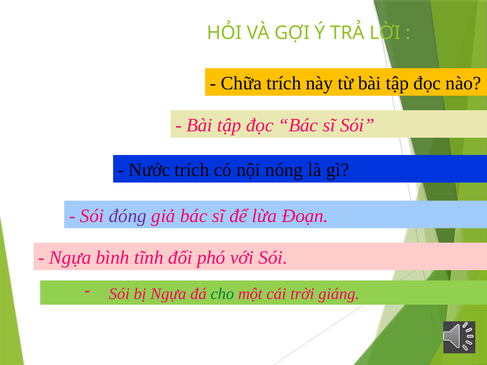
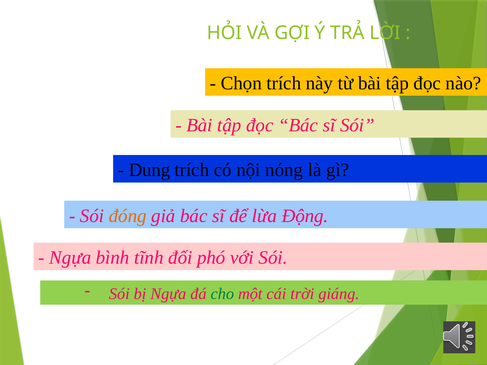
Chữa: Chữa -> Chọn (241, 83)
Nước: Nước -> Dung (149, 170)
đóng colour: purple -> orange (128, 216)
Đoạn: Đoạn -> Động (305, 216)
